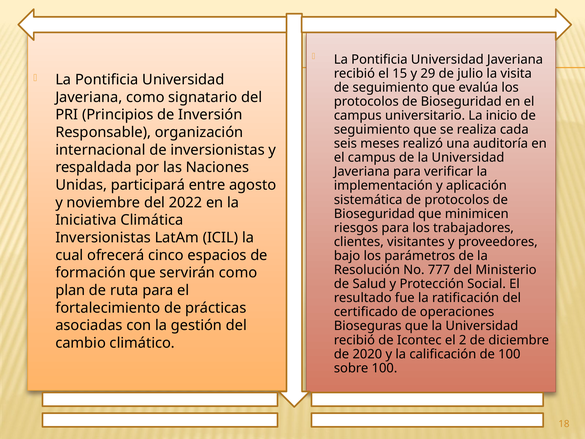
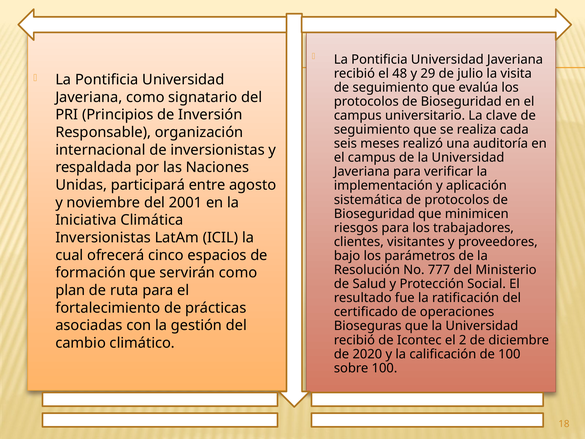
15: 15 -> 48 (400, 73)
inicio: inicio -> clave (501, 115)
2022: 2022 -> 2001 (186, 202)
